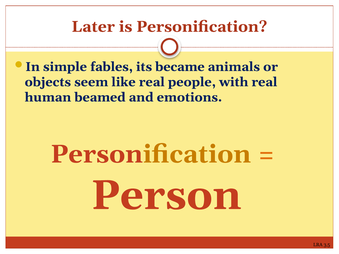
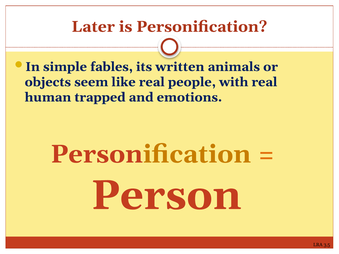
became: became -> written (180, 67)
beamed: beamed -> trapped (100, 97)
